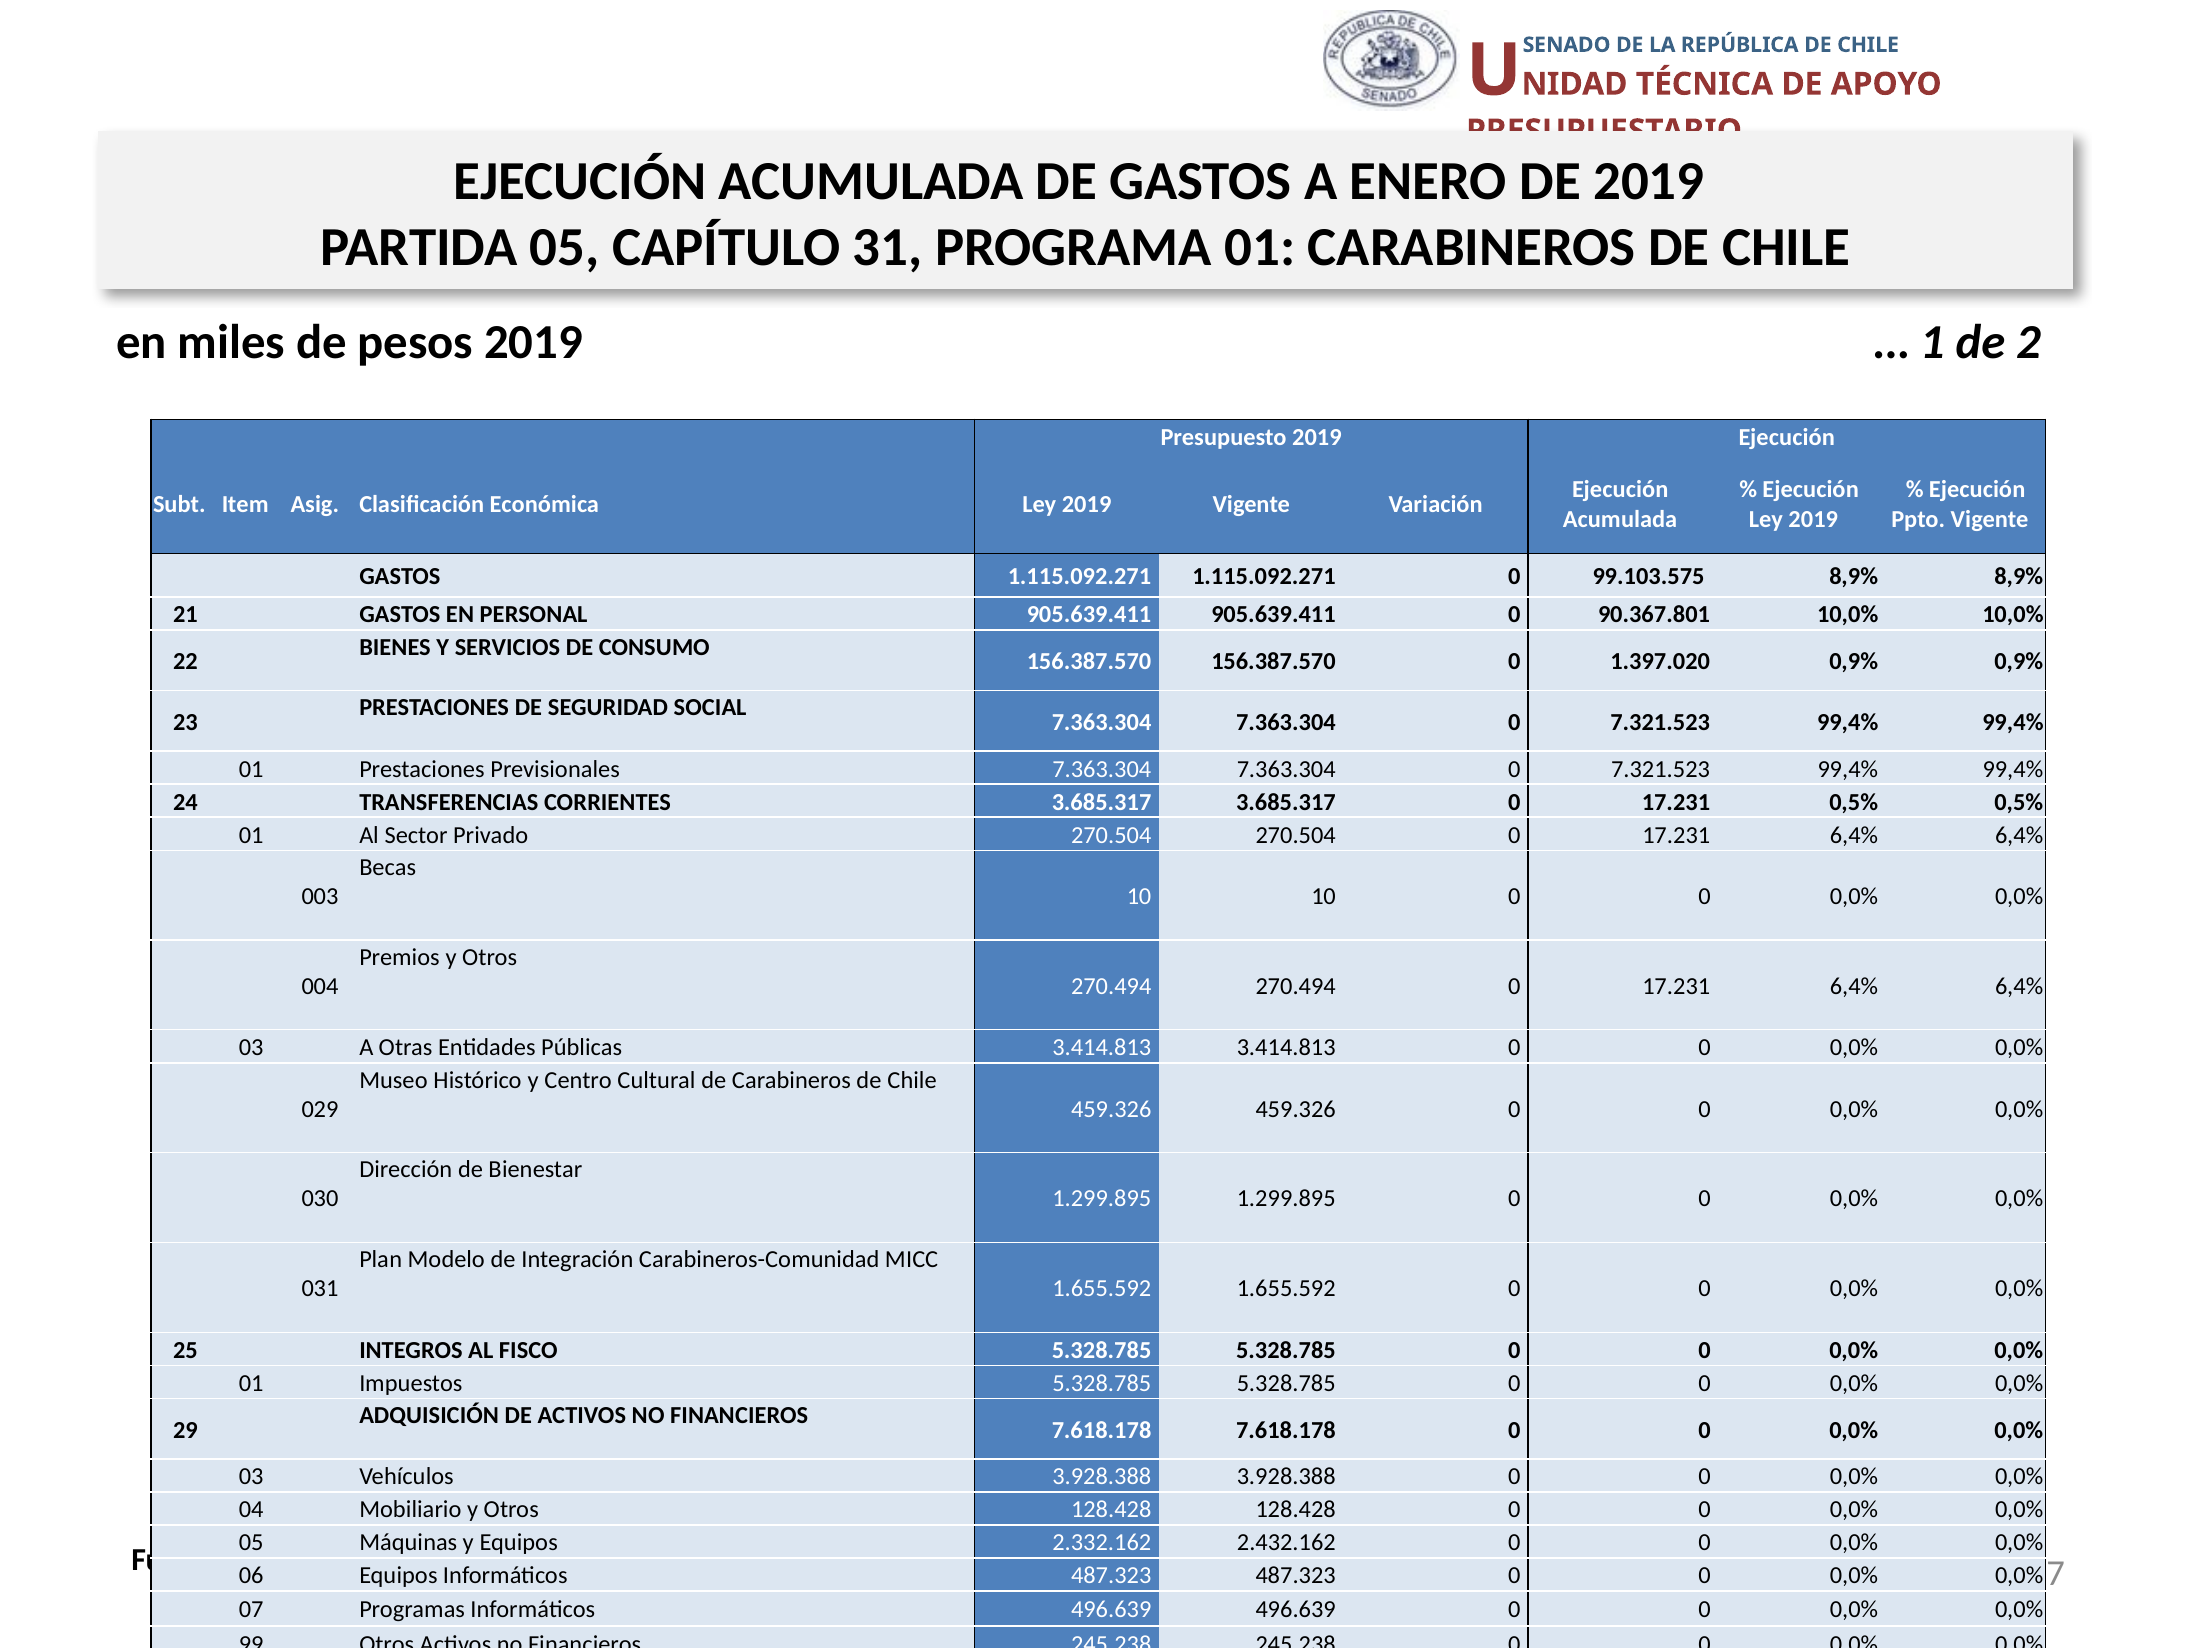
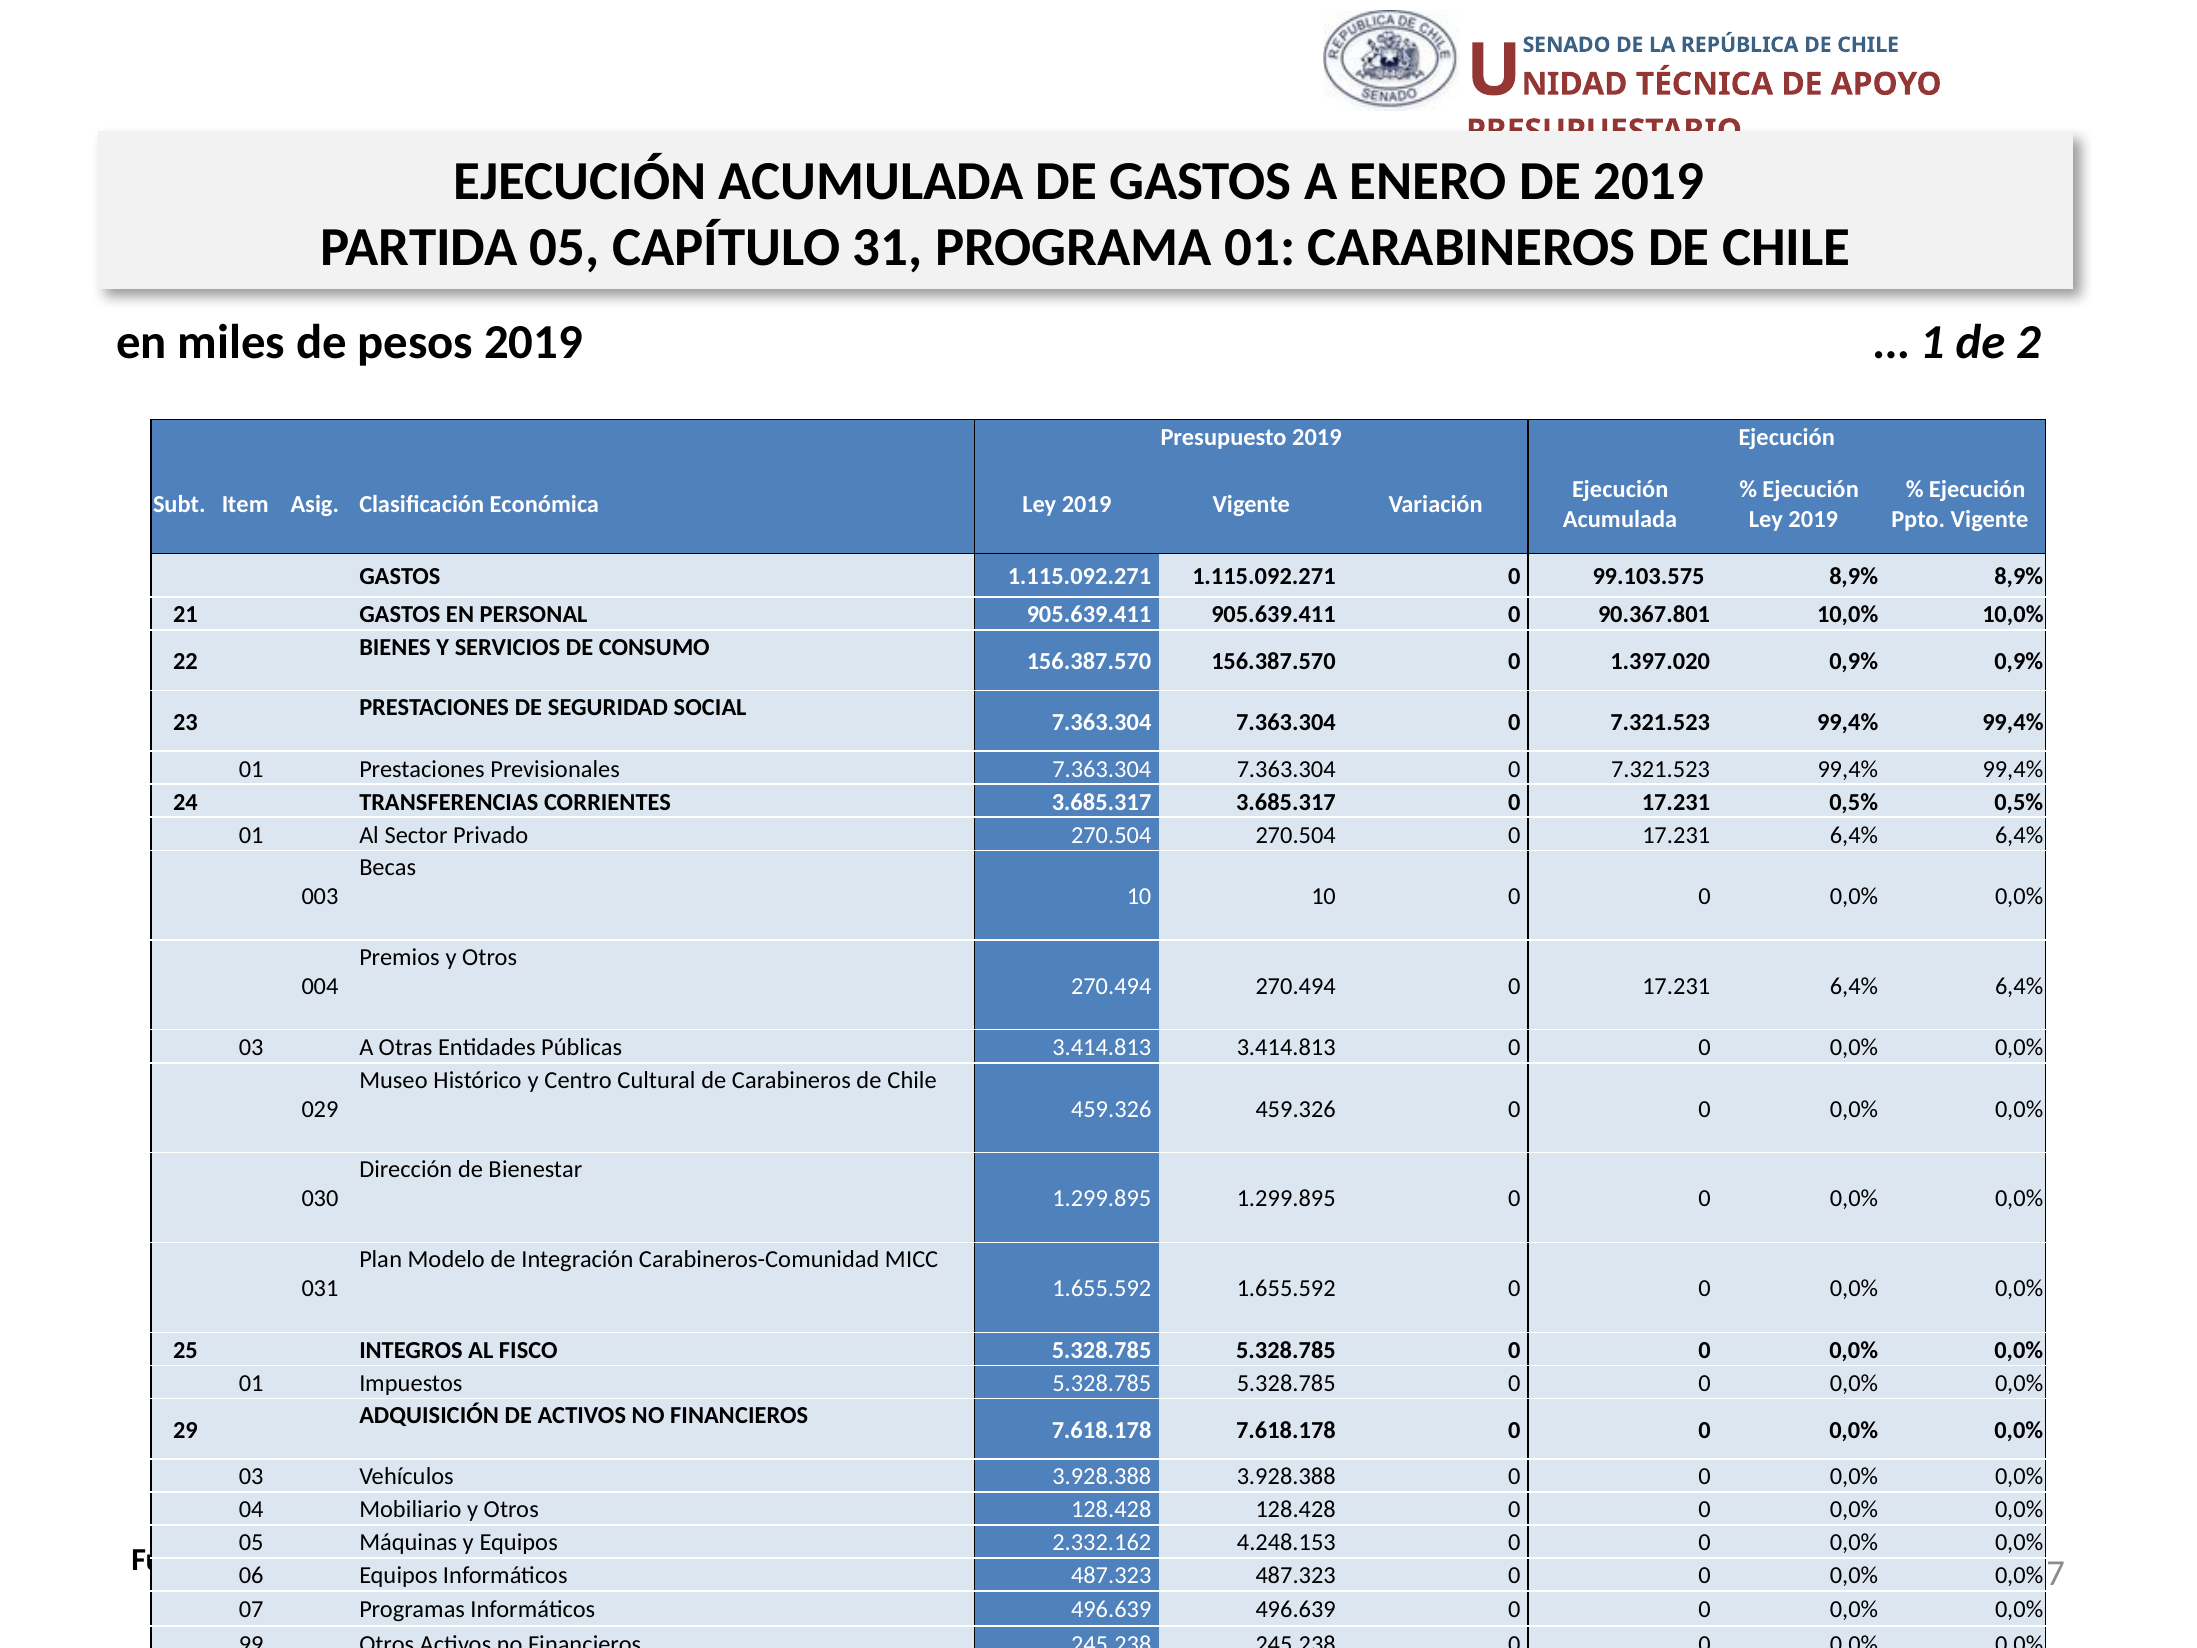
2.432.162: 2.432.162 -> 4.248.153 (1286, 1543)
